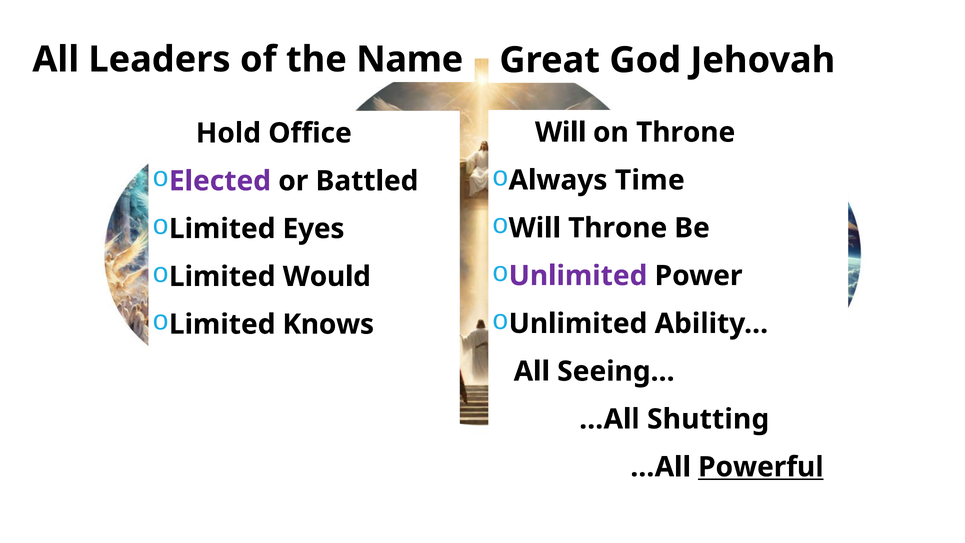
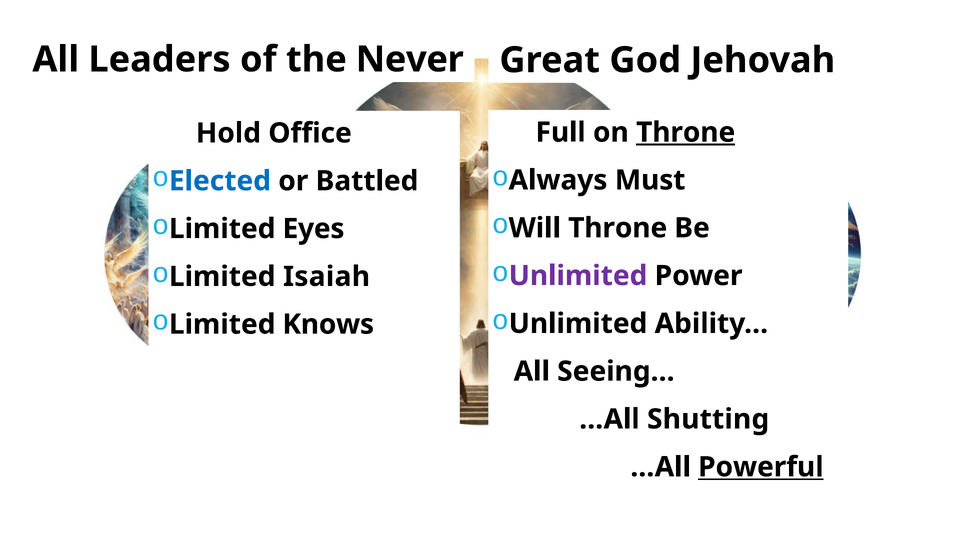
Name: Name -> Never (410, 59)
Will: Will -> Full (561, 132)
Throne underline: none -> present (686, 132)
Time: Time -> Must (650, 180)
Elected colour: purple -> blue (220, 181)
Would: Would -> Isaiah (327, 277)
